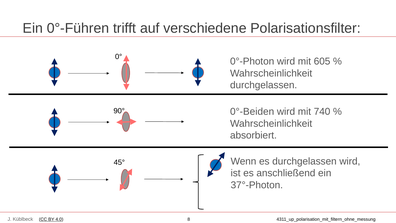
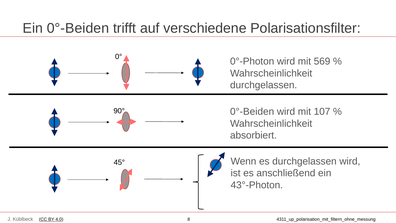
Ein 0°-Führen: 0°-Führen -> 0°-Beiden (78, 28)
605: 605 -> 569 (322, 61)
740: 740 -> 107 (322, 111)
37°-Photon: 37°-Photon -> 43°-Photon (257, 185)
